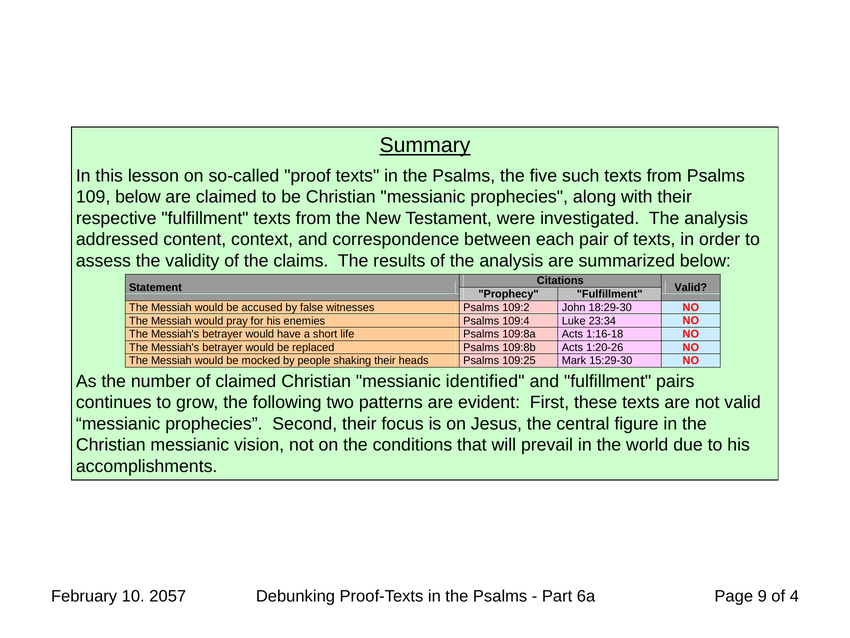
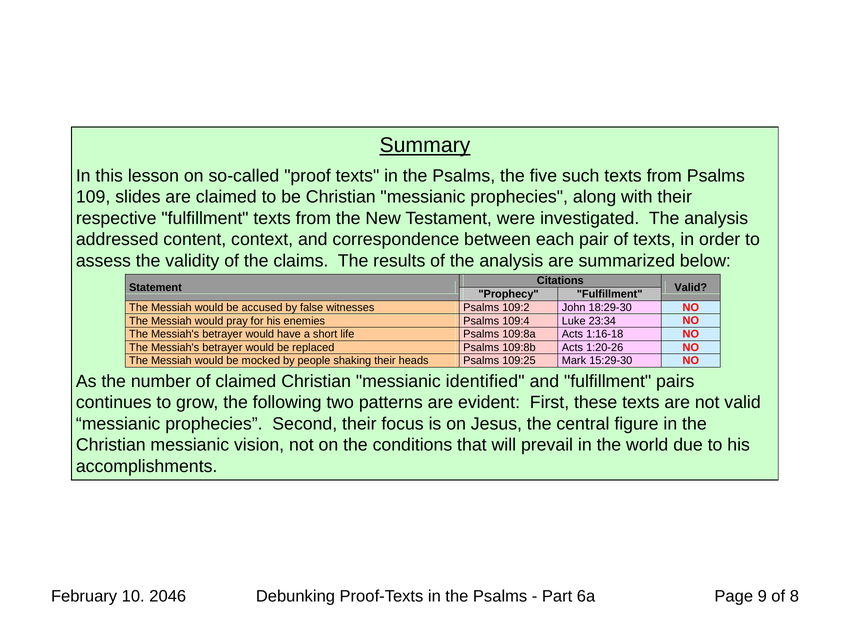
109 below: below -> slides (138, 197)
2057: 2057 -> 2046 (168, 596)
4: 4 -> 8 (794, 596)
